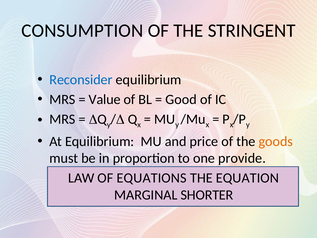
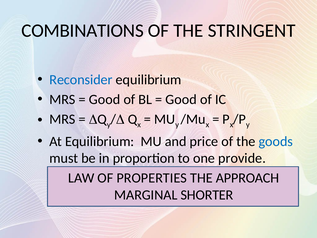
CONSUMPTION: CONSUMPTION -> COMBINATIONS (83, 31)
Value: Value -> Good (105, 99)
goods colour: orange -> blue (276, 141)
EQUATIONS: EQUATIONS -> PROPERTIES (152, 178)
EQUATION: EQUATION -> APPROACH (248, 178)
